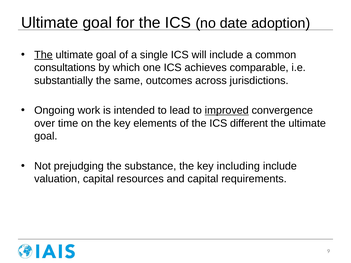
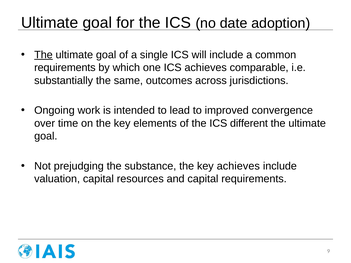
consultations: consultations -> requirements (65, 68)
improved underline: present -> none (227, 111)
key including: including -> achieves (238, 166)
